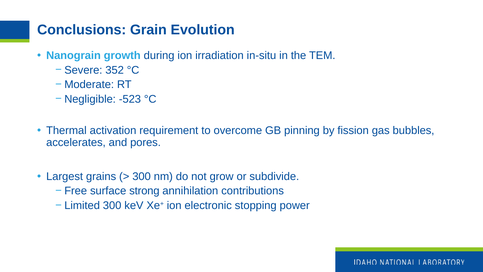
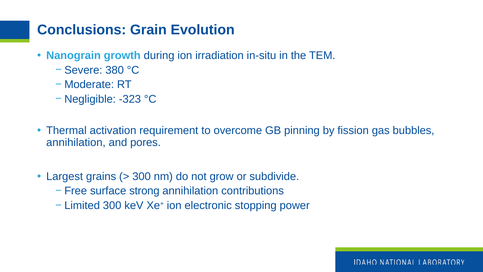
352: 352 -> 380 (115, 70)
-523: -523 -> -323 (130, 99)
accelerates: accelerates -> annihilation (76, 142)
